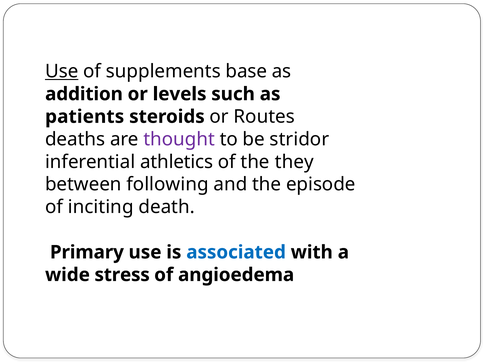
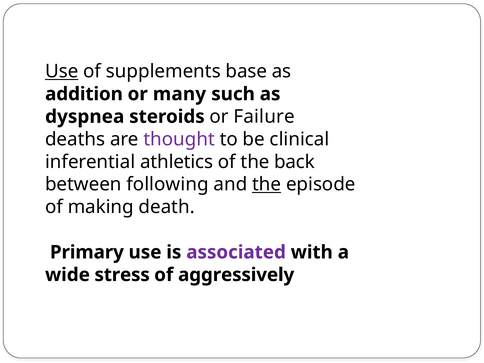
levels: levels -> many (179, 94)
patients: patients -> dyspnea (85, 117)
Routes: Routes -> Failure (264, 117)
stridor: stridor -> clinical (299, 139)
they: they -> back (294, 162)
the underline: none -> present (267, 184)
inciting: inciting -> making (101, 207)
associated colour: blue -> purple (236, 252)
angioedema: angioedema -> aggressively (236, 275)
